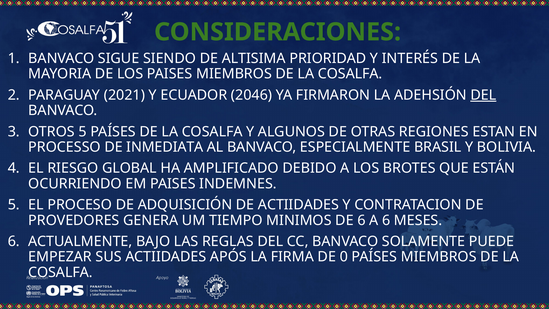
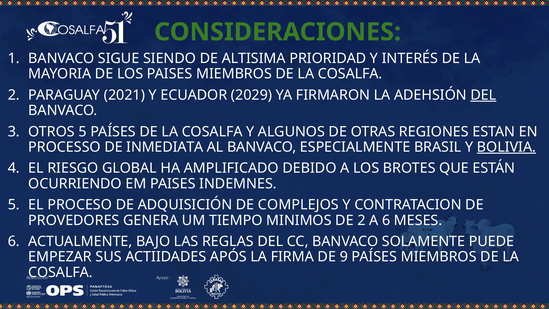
2046: 2046 -> 2029 (252, 95)
BOLIVIA underline: none -> present (506, 147)
DE ACTIIDADES: ACTIIDADES -> COMPLEJOS (298, 205)
DE 6: 6 -> 2 (361, 220)
0: 0 -> 9 (344, 257)
